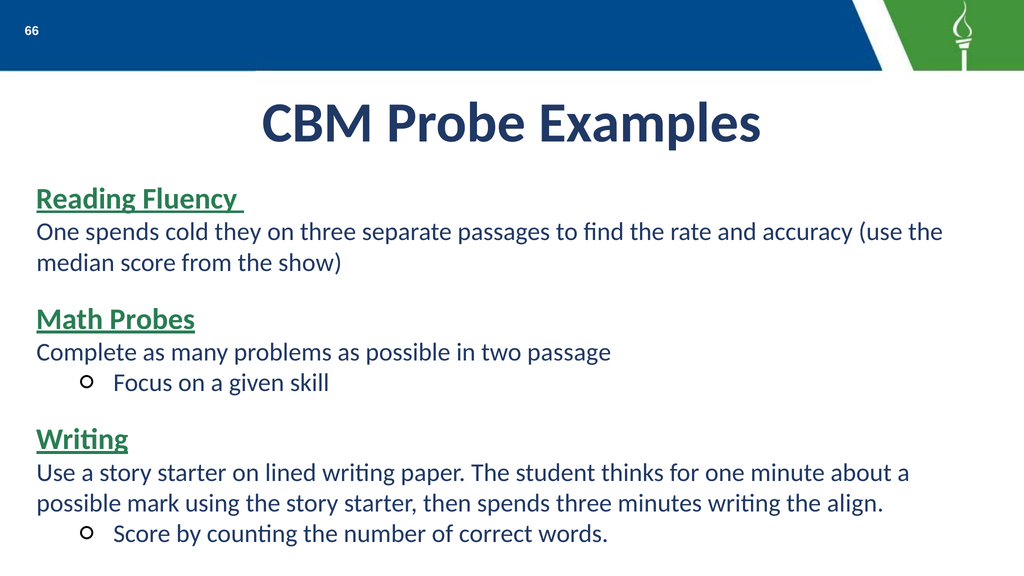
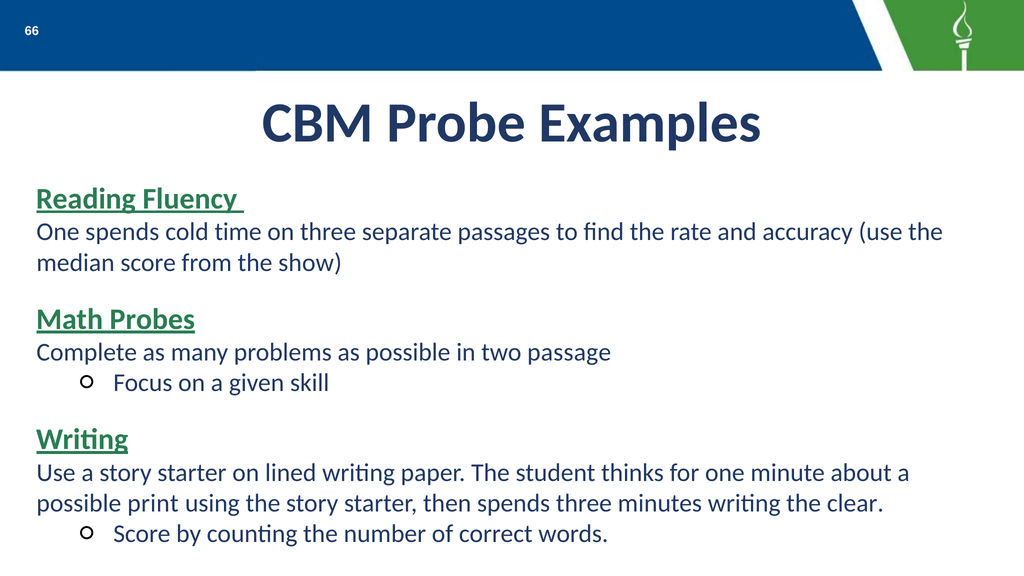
they: they -> time (238, 232)
mark: mark -> print (153, 503)
align: align -> clear (855, 503)
